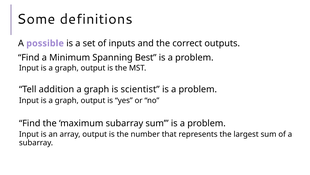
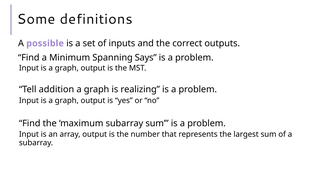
Best: Best -> Says (146, 58)
scientist: scientist -> realizing (140, 89)
